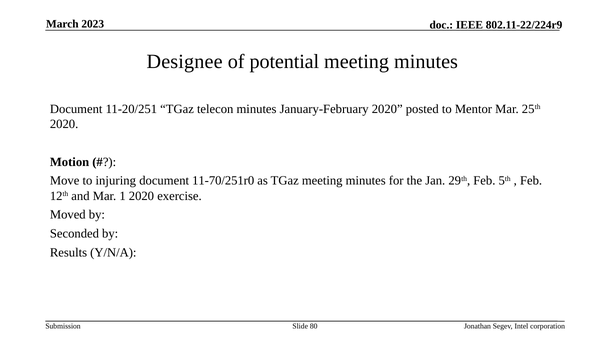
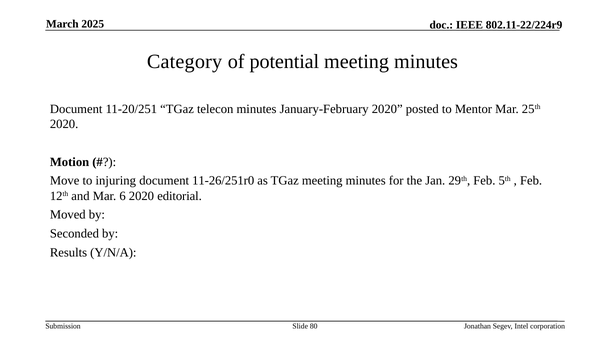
2023: 2023 -> 2025 (93, 24)
Designee: Designee -> Category (185, 62)
11-70/251r0: 11-70/251r0 -> 11-26/251r0 (223, 181)
1: 1 -> 6 (123, 196)
exercise: exercise -> editorial (180, 196)
